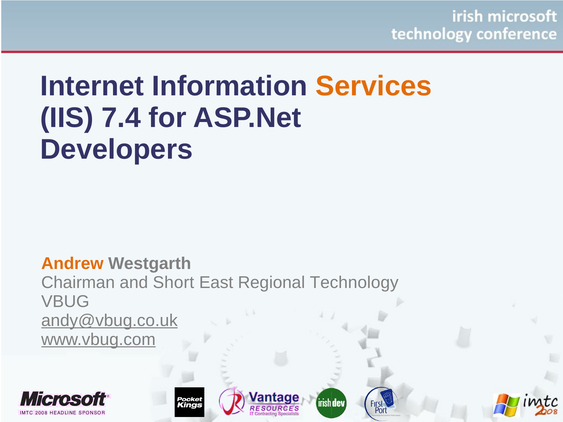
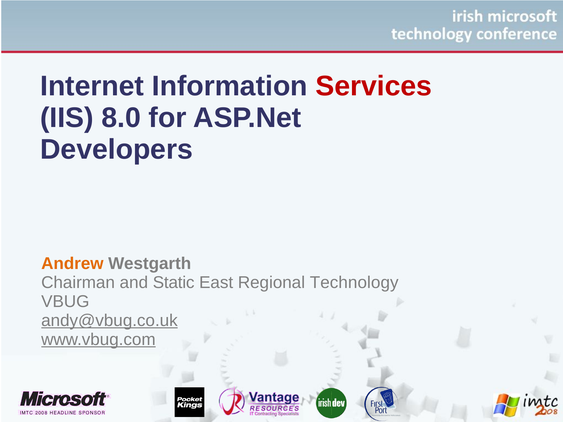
Services colour: orange -> red (374, 86)
7.4: 7.4 -> 8.0 (121, 118)
Short: Short -> Static (174, 283)
